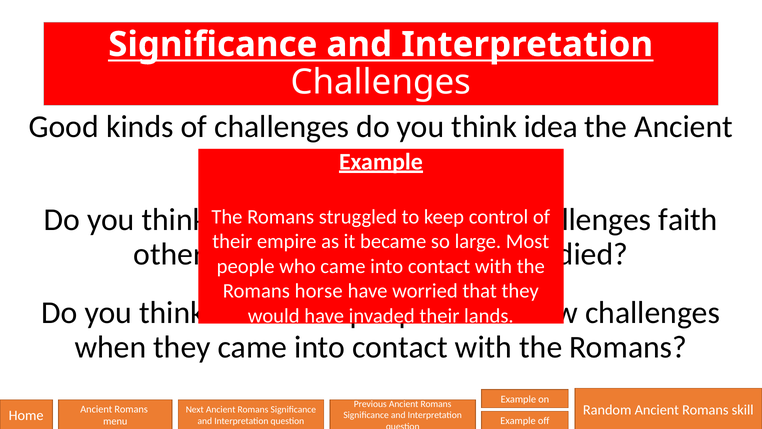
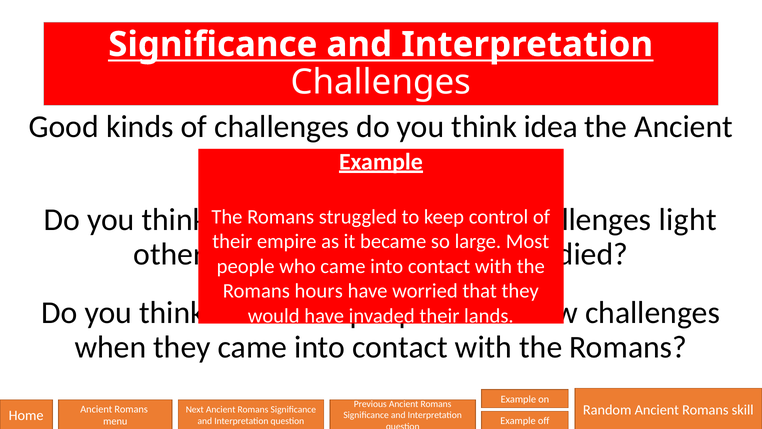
faith: faith -> light (688, 220)
horse: horse -> hours (319, 291)
